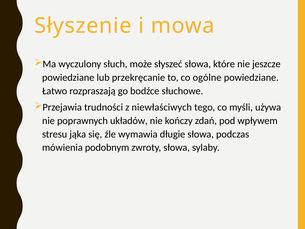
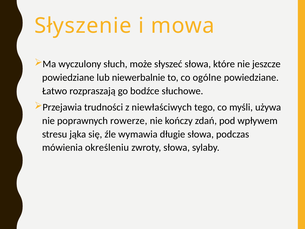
przekręcanie: przekręcanie -> niewerbalnie (139, 77)
układów: układów -> rowerze (129, 121)
podobnym: podobnym -> określeniu (107, 147)
